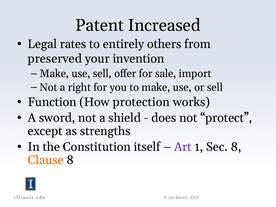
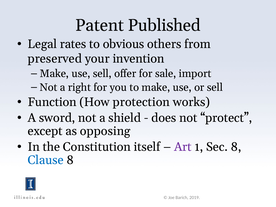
Increased: Increased -> Published (164, 25)
entirely: entirely -> obvious (124, 44)
strengths: strengths -> opposing (105, 131)
Clause colour: orange -> blue (46, 160)
